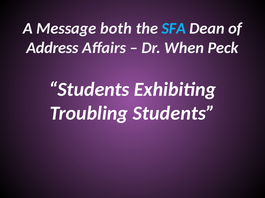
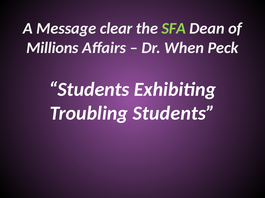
both: both -> clear (116, 29)
SFA colour: light blue -> light green (174, 29)
Address: Address -> Millions (52, 48)
